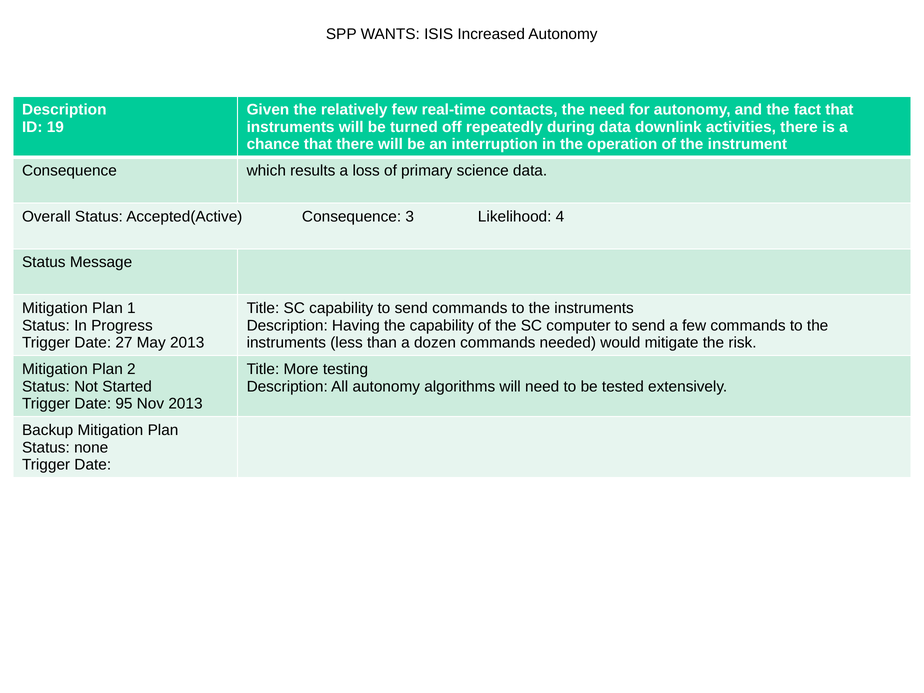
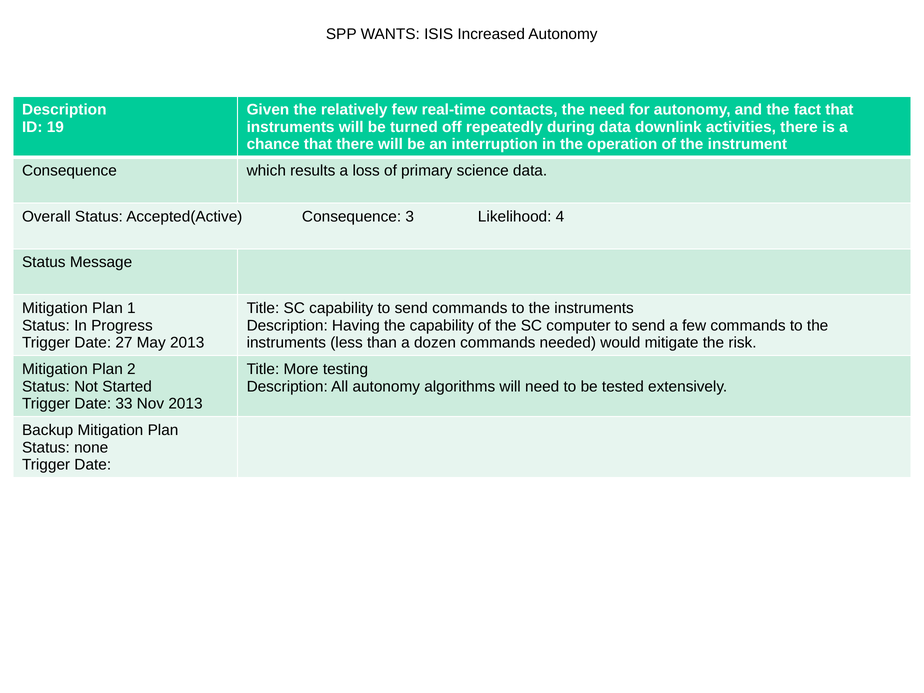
95: 95 -> 33 (124, 404)
